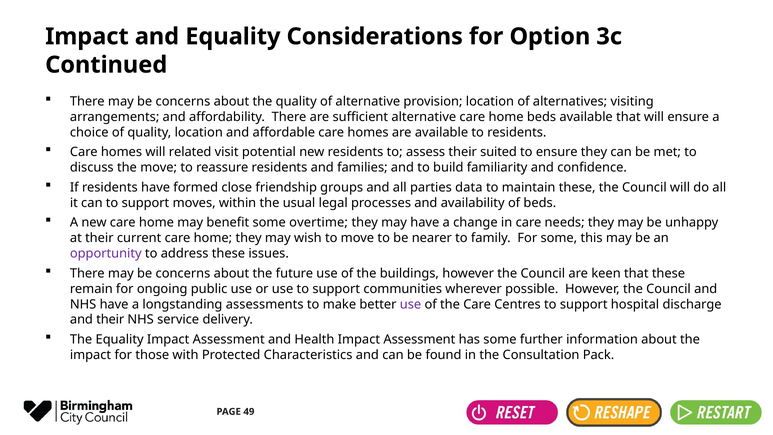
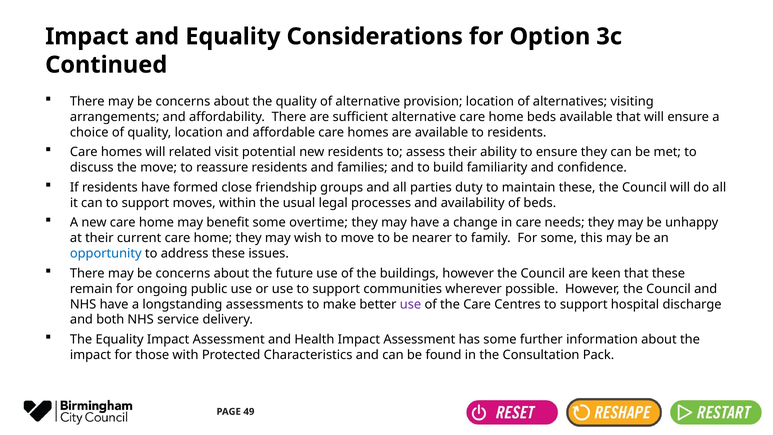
suited: suited -> ability (498, 152)
data: data -> duty (469, 187)
opportunity colour: purple -> blue (106, 253)
and their: their -> both (110, 320)
